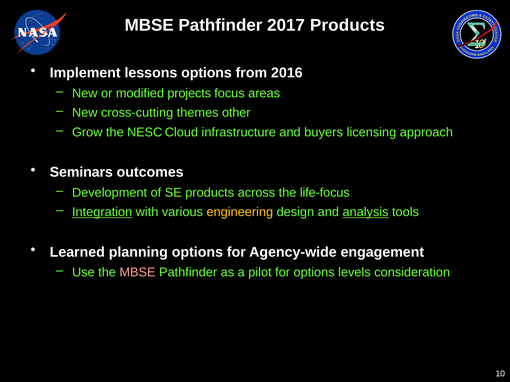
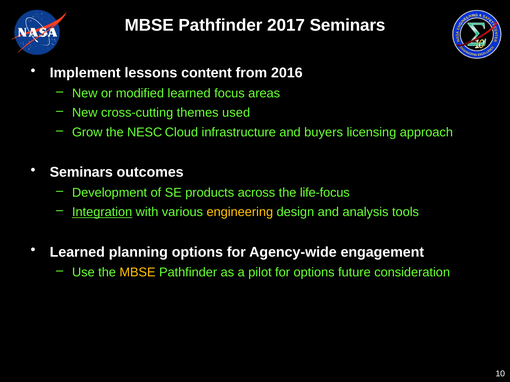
2017 Products: Products -> Seminars (348, 25)
lessons options: options -> content (207, 73)
modified projects: projects -> learned (189, 93)
other: other -> used (236, 113)
analysis underline: present -> none (366, 212)
MBSE colour: pink -> yellow (137, 273)
levels: levels -> future (354, 273)
